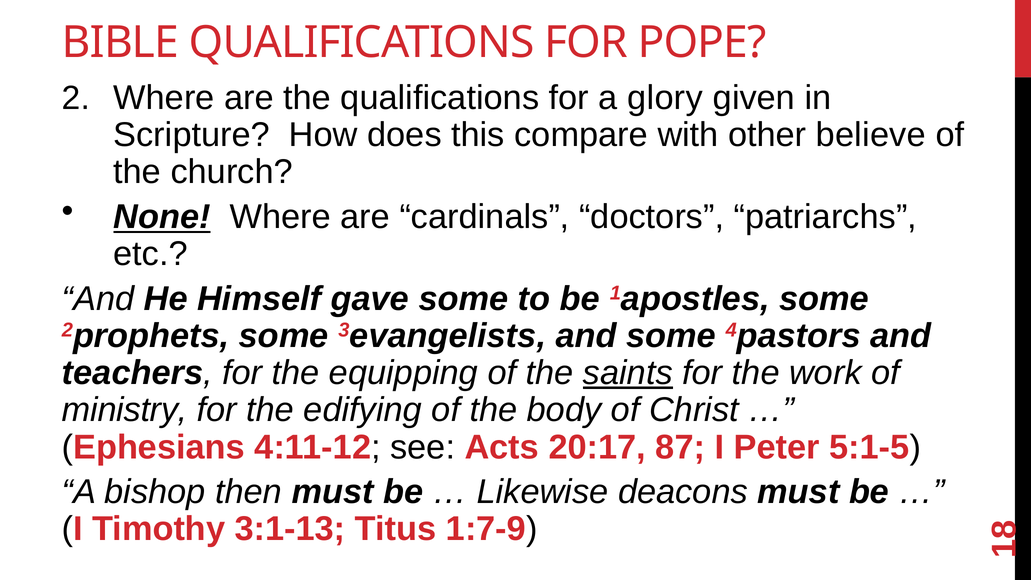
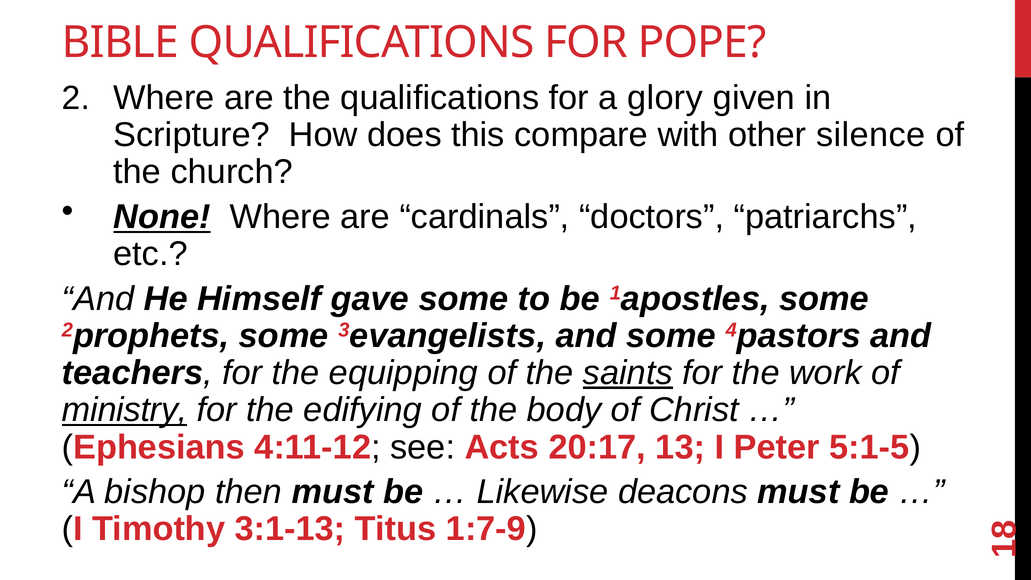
believe: believe -> silence (871, 135)
ministry underline: none -> present (125, 410)
87: 87 -> 13 (680, 447)
